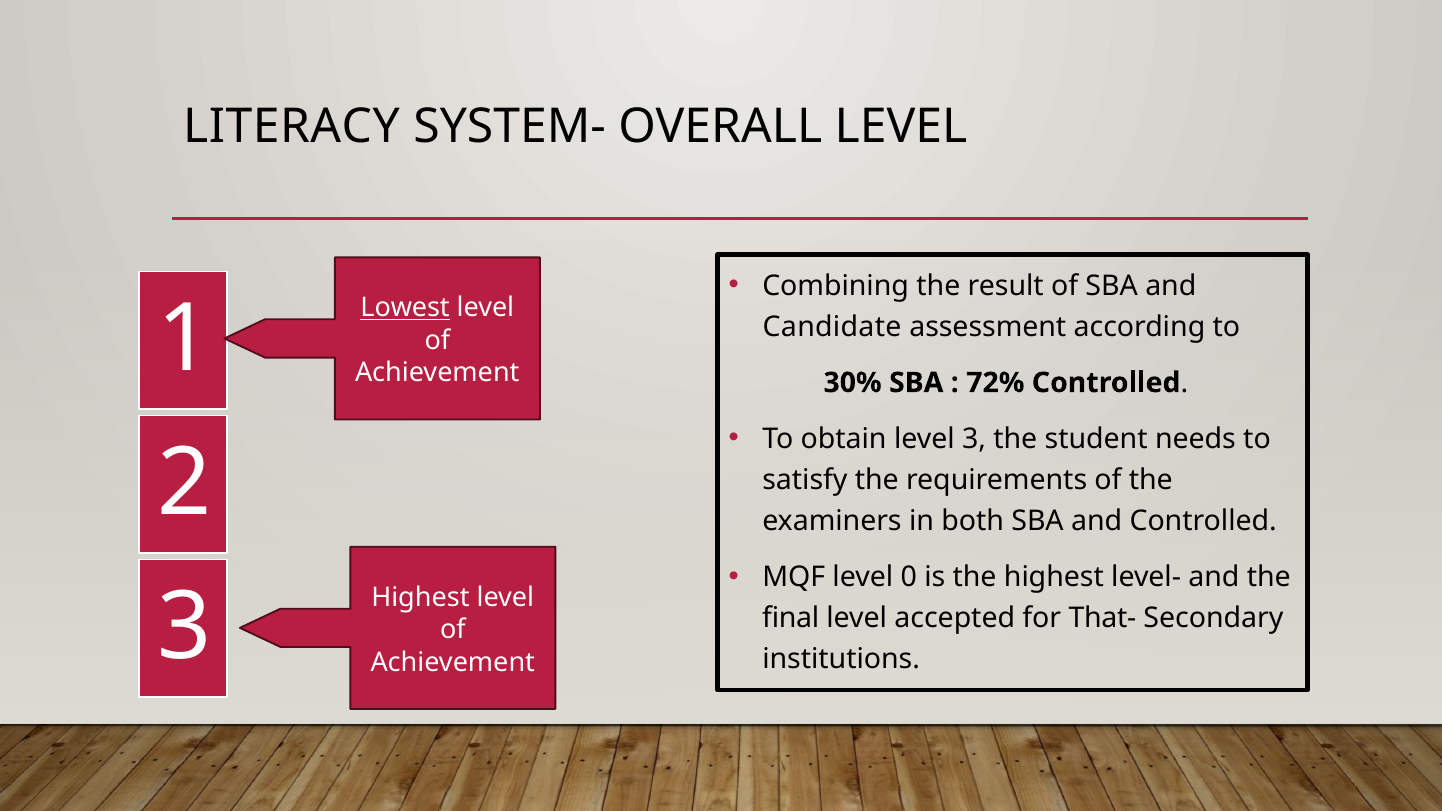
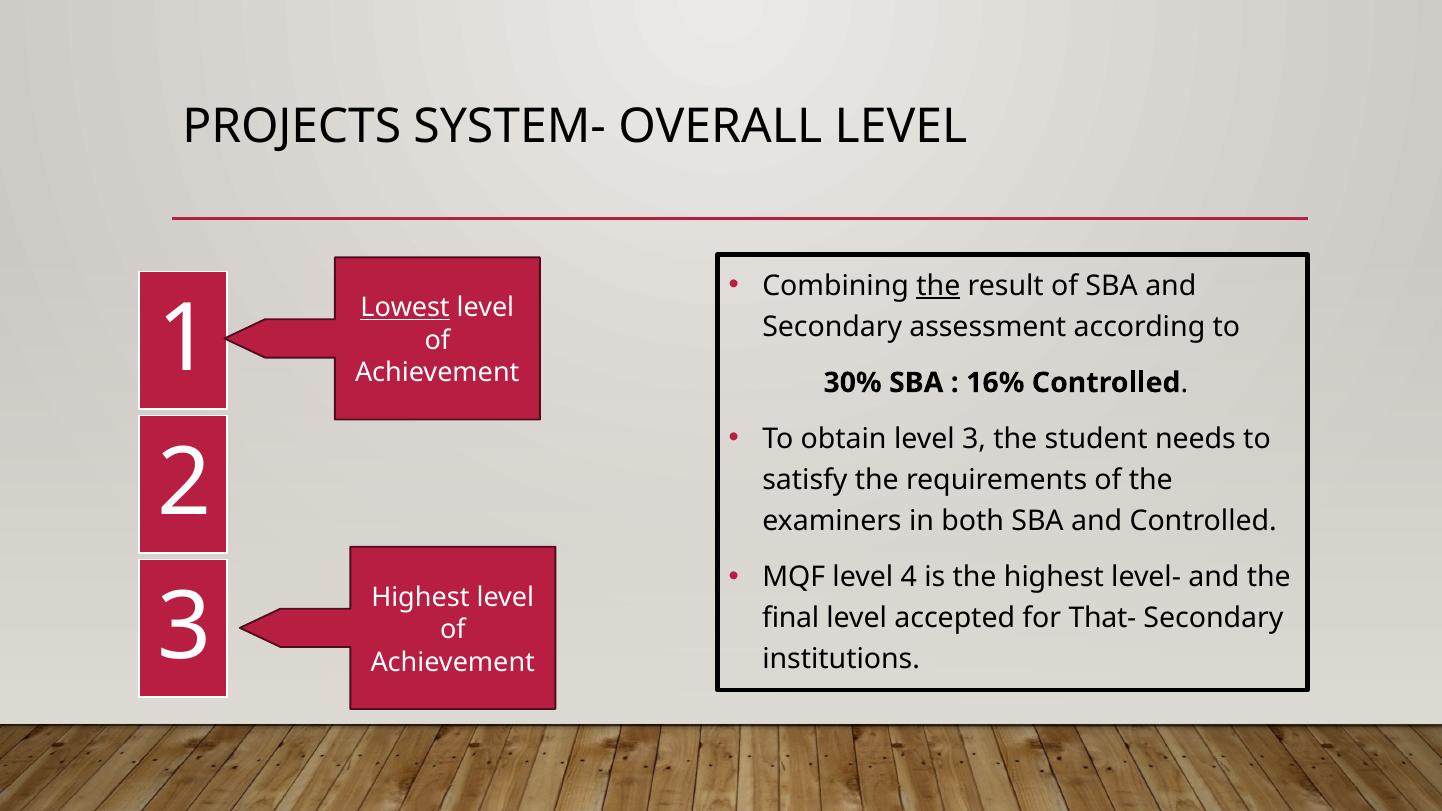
LITERACY: LITERACY -> PROJECTS (292, 126)
the underline: none -> present (938, 286)
Candidate: Candidate -> Secondary (832, 327)
72%: 72% -> 16% (995, 383)
0: 0 -> 4 (909, 577)
